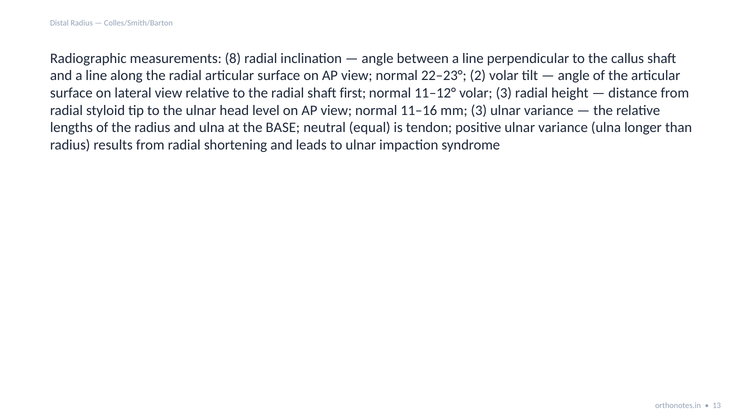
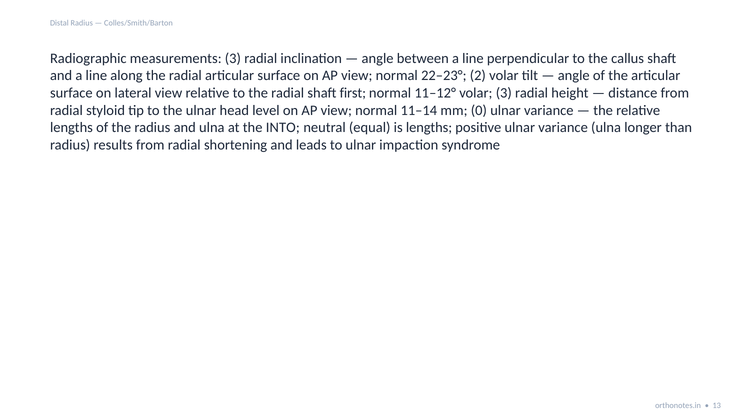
measurements 8: 8 -> 3 (233, 58)
11–16: 11–16 -> 11–14 (419, 110)
mm 3: 3 -> 0 (479, 110)
BASE: BASE -> INTO (283, 128)
is tendon: tendon -> lengths (429, 128)
